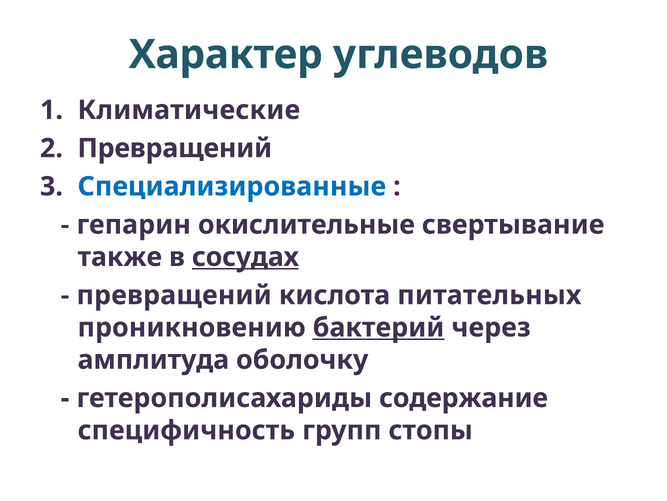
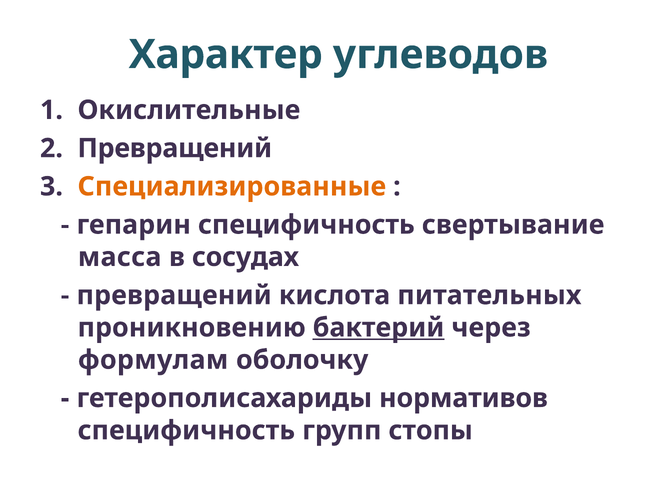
Климатические: Климатические -> Окислительные (189, 110)
Специализированные colour: blue -> orange (232, 186)
гепарин окислительные: окислительные -> специфичность (306, 224)
также: также -> масса (120, 257)
сосудах underline: present -> none (245, 257)
амплитуда: амплитуда -> формулам (153, 359)
содержание: содержание -> нормативов (463, 398)
